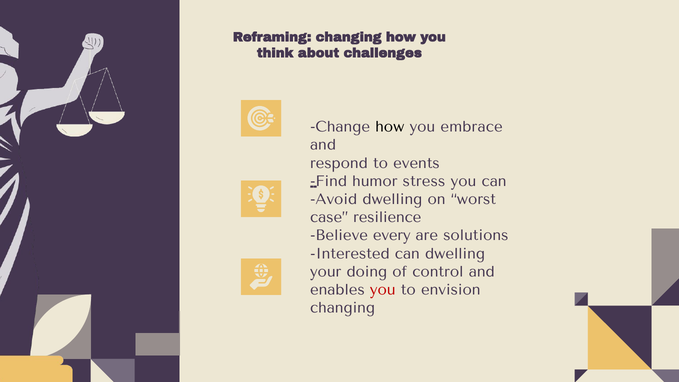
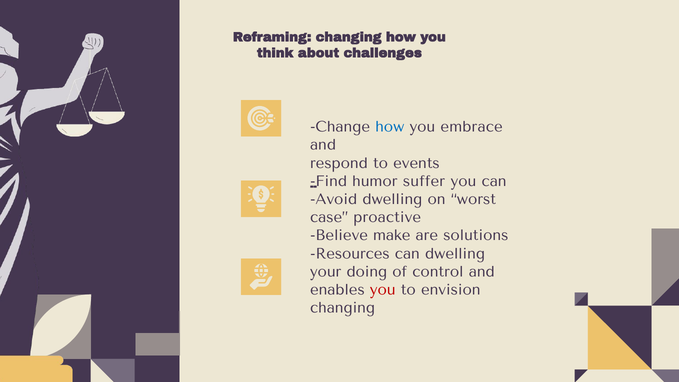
how colour: black -> blue (390, 127)
stress: stress -> suffer (424, 181)
resilience: resilience -> proactive (387, 217)
every: every -> make (392, 235)
Interested: Interested -> Resources (350, 253)
